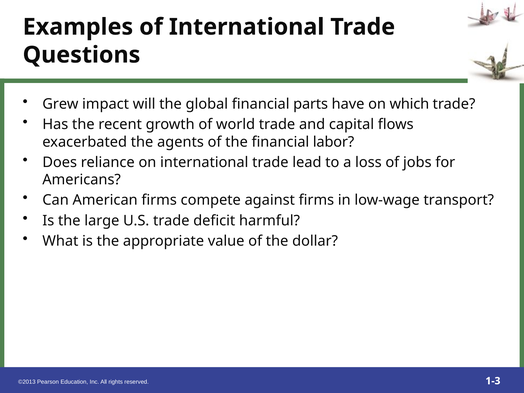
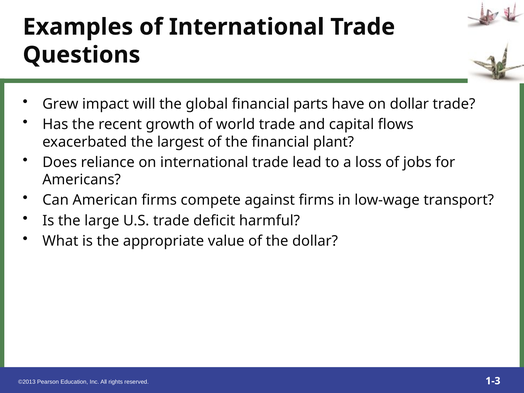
on which: which -> dollar (409, 104)
agents: agents -> largest (181, 142)
labor: labor -> plant (334, 142)
